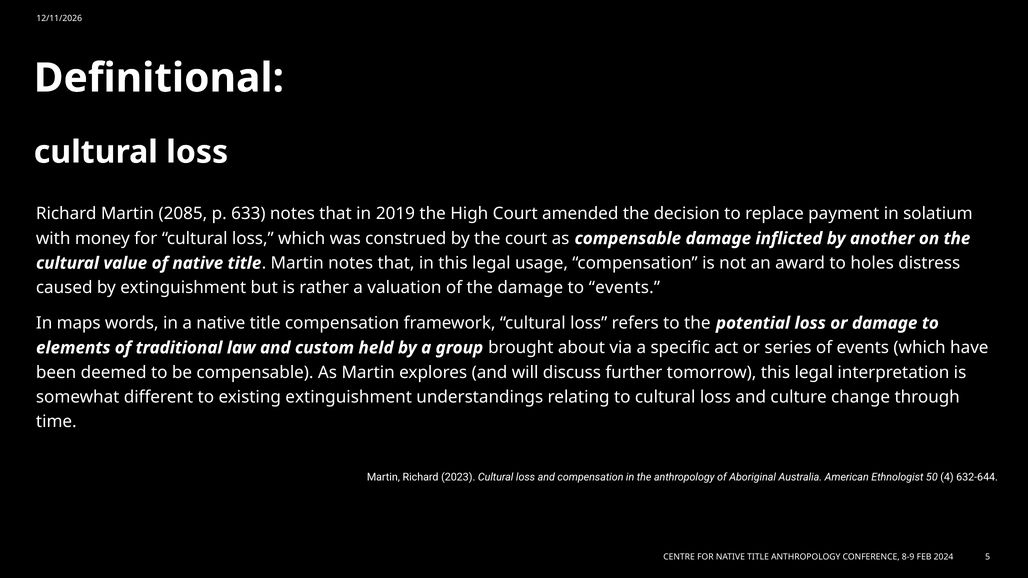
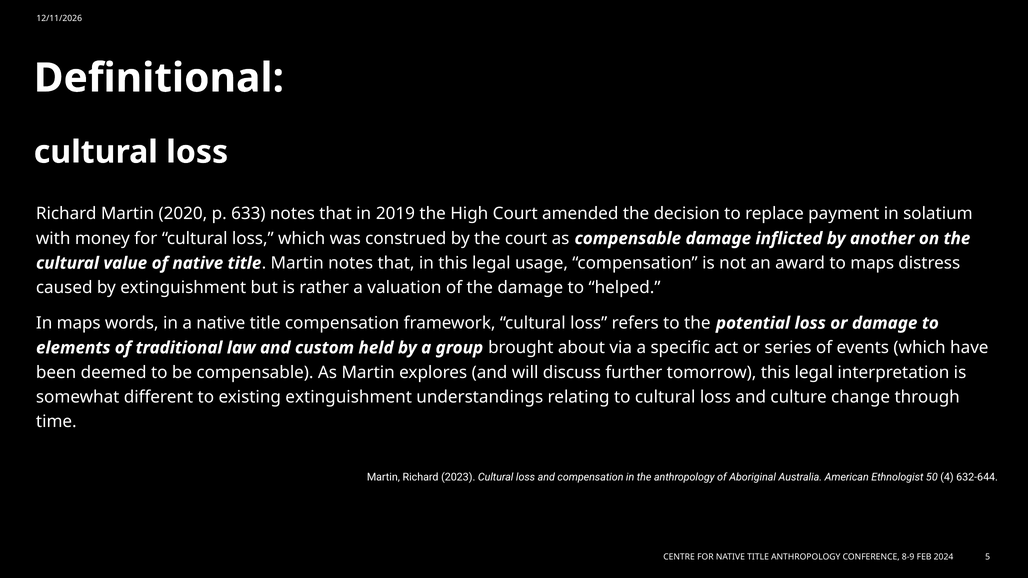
2085: 2085 -> 2020 (183, 214)
to holes: holes -> maps (872, 263)
to events: events -> helped (625, 288)
